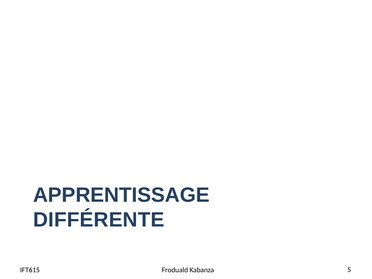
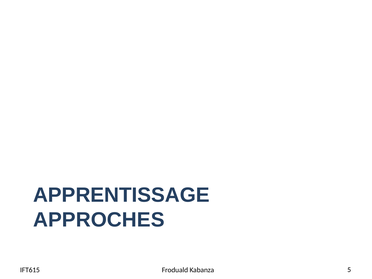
DIFFÉRENTE: DIFFÉRENTE -> APPROCHES (99, 220)
